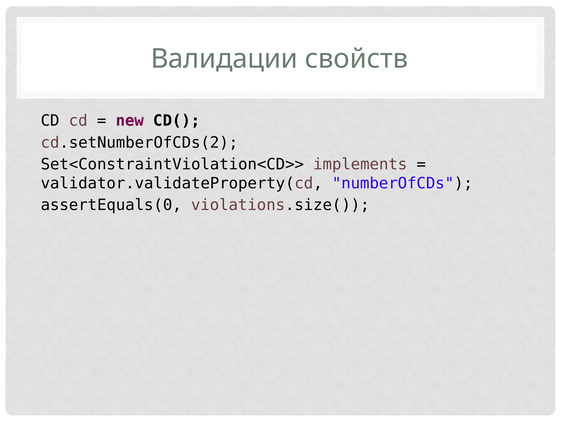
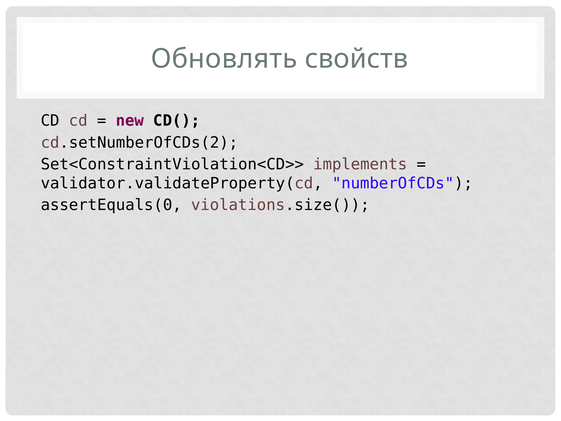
Валидации: Валидации -> Обновлять (224, 59)
